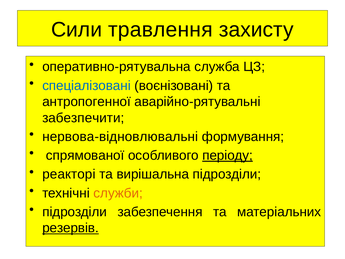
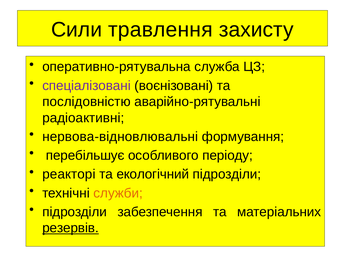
спеціалізовані colour: blue -> purple (87, 86)
антропогенної: антропогенної -> послідовністю (86, 102)
забезпечити: забезпечити -> радіоактивні (83, 118)
спрямованої: спрямованої -> перебільшує (85, 155)
періоду underline: present -> none (228, 155)
вирішальна: вирішальна -> екологічний (153, 174)
